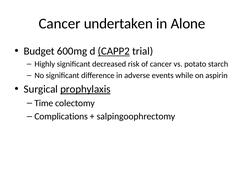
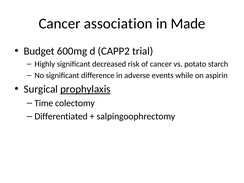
undertaken: undertaken -> association (118, 24)
Alone: Alone -> Made (188, 24)
CAPP2 underline: present -> none (114, 51)
Complications: Complications -> Differentiated (61, 116)
